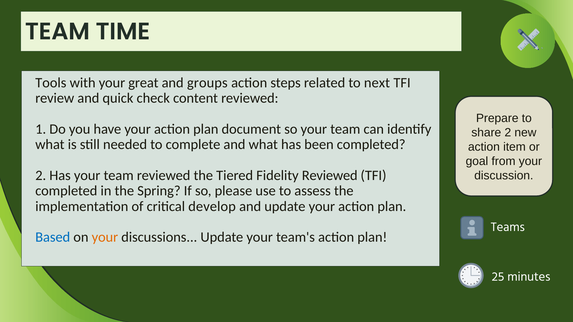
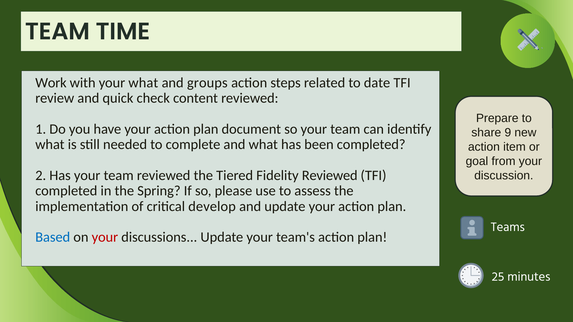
Tools: Tools -> Work (51, 83)
your great: great -> what (143, 83)
next: next -> date (377, 83)
share 2: 2 -> 9 (508, 133)
your colour: orange -> red (105, 237)
